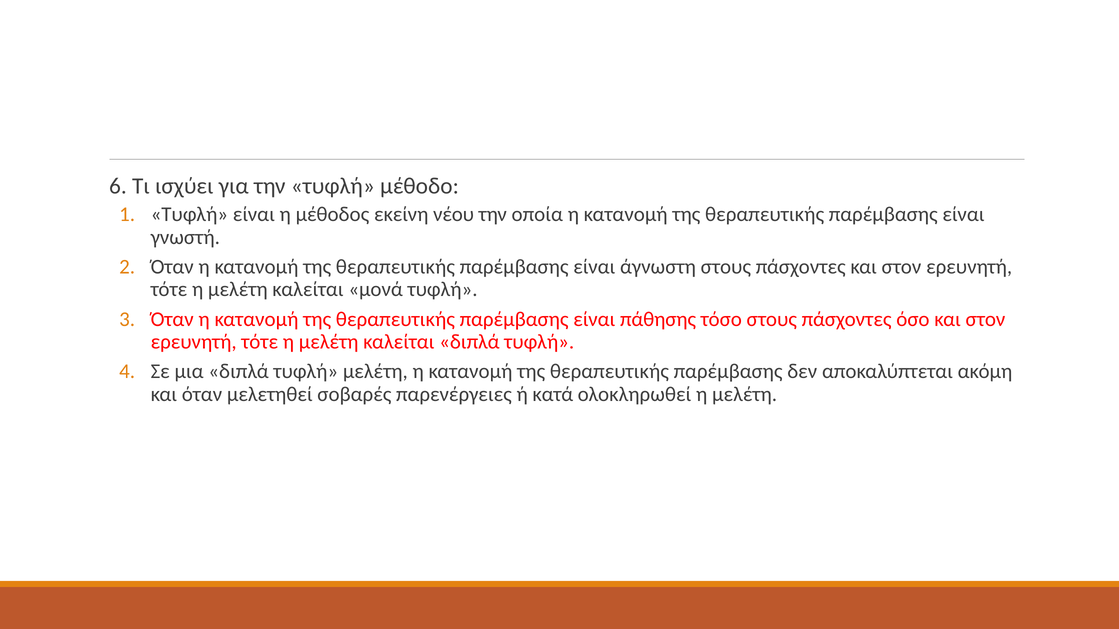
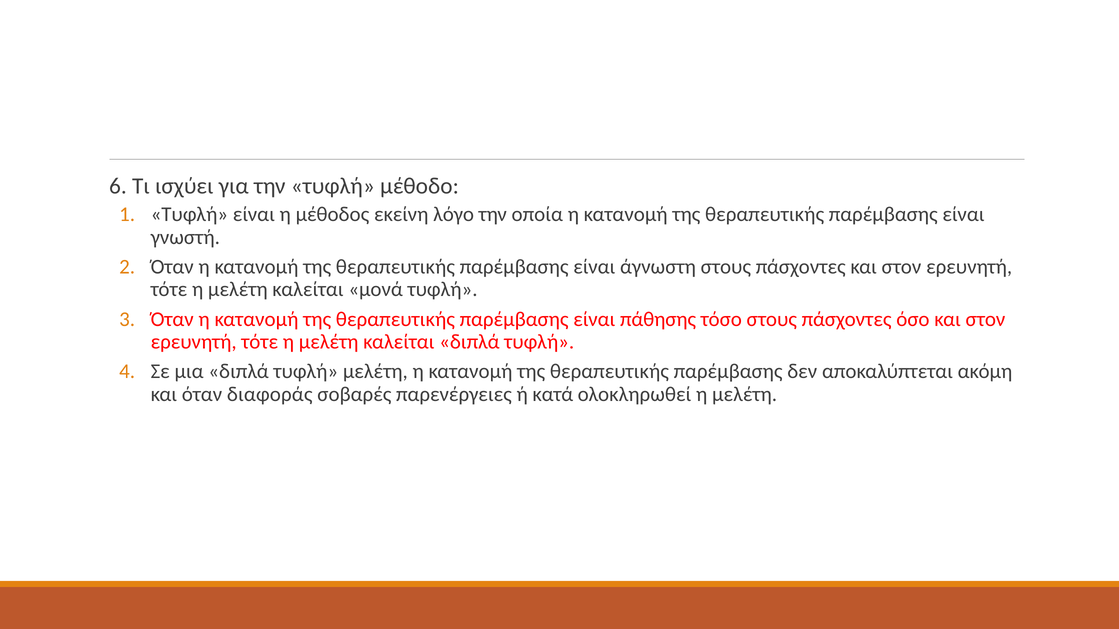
νέου: νέου -> λόγο (454, 215)
μελετηθεί: μελετηθεί -> διαφοράς (270, 394)
